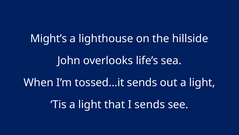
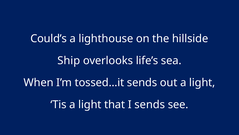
Might’s: Might’s -> Could’s (49, 38)
John: John -> Ship (69, 60)
